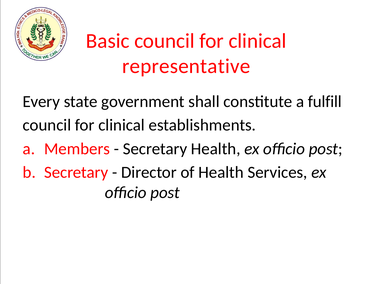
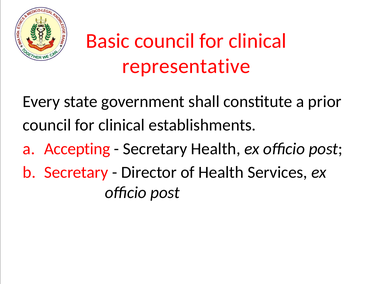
fulfill: fulfill -> prior (325, 102)
Members: Members -> Accepting (77, 149)
